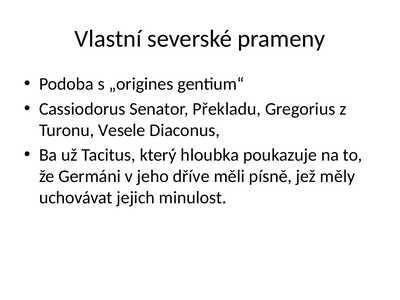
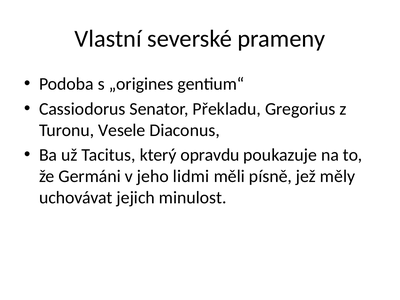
hloubka: hloubka -> opravdu (210, 155)
dříve: dříve -> lidmi (191, 176)
